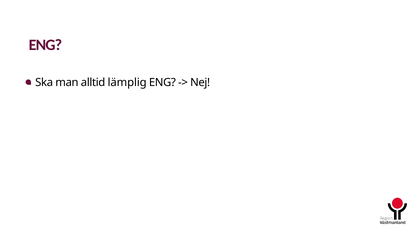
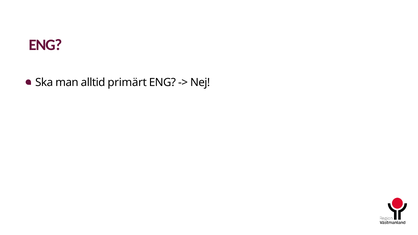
lämplig: lämplig -> primärt (127, 82)
